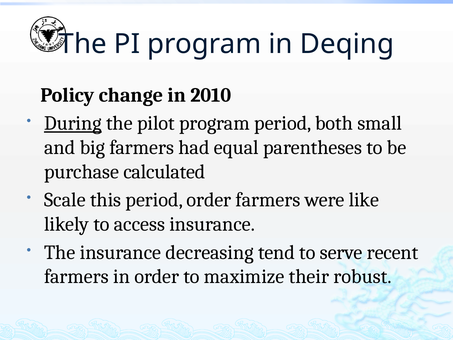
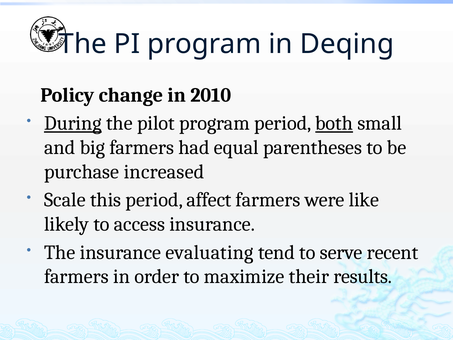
both underline: none -> present (334, 123)
calculated: calculated -> increased (164, 172)
period order: order -> affect (209, 200)
decreasing: decreasing -> evaluating (209, 252)
robust: robust -> results (363, 276)
